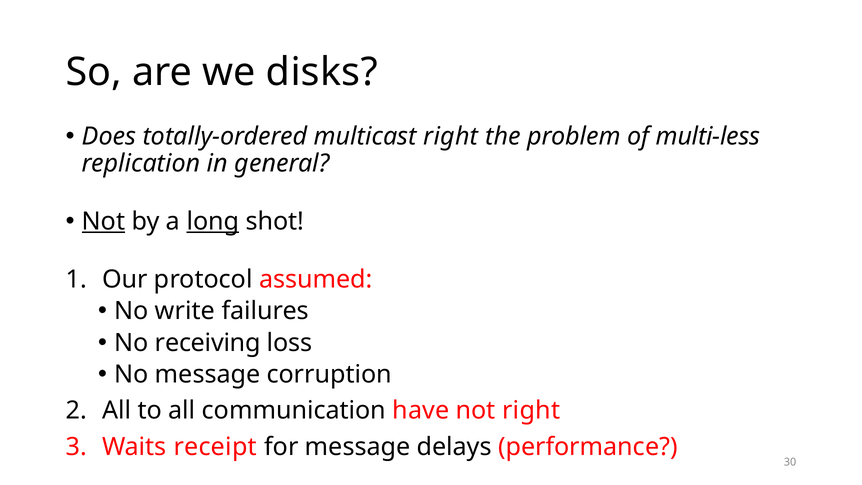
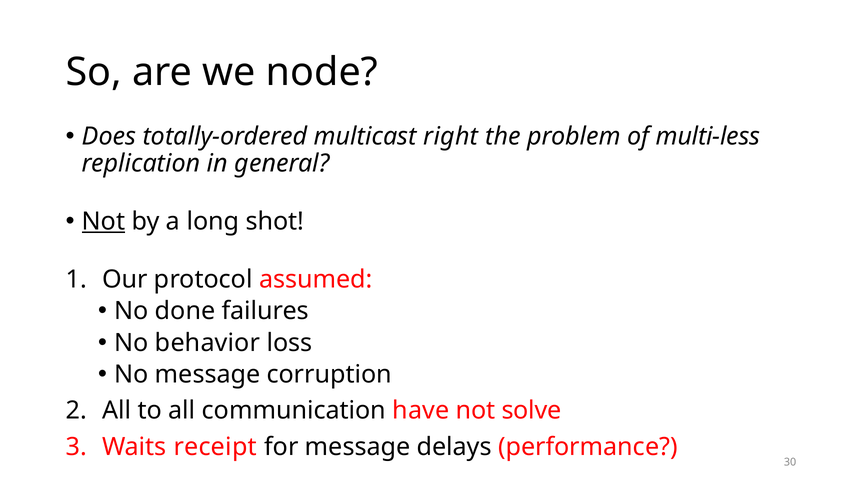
disks: disks -> node (322, 72)
long underline: present -> none (213, 221)
write: write -> done (185, 311)
receiving: receiving -> behavior (208, 343)
not right: right -> solve (532, 411)
